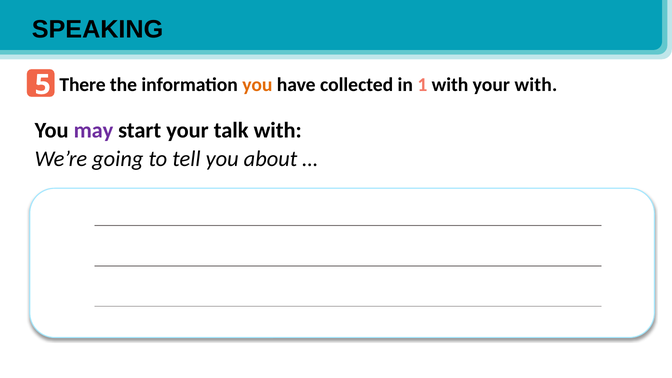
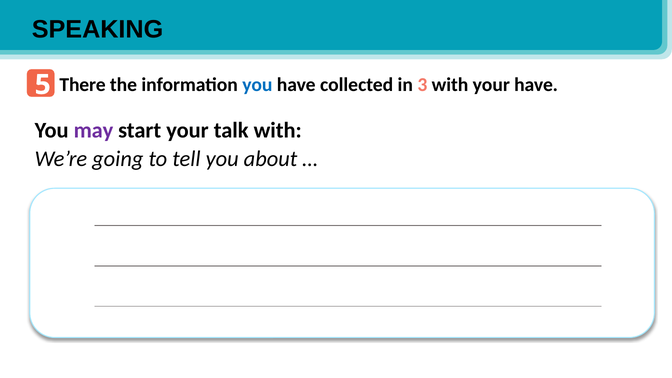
you colour: orange -> blue (257, 85)
1: 1 -> 3 (422, 85)
your with: with -> have (536, 85)
